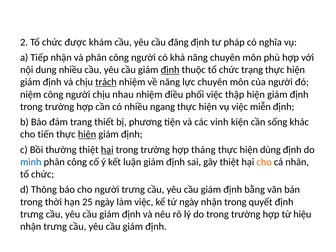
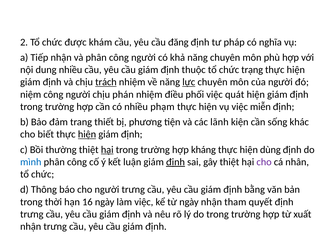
định underline: present -> none (170, 70)
lực underline: none -> present (189, 82)
nhau: nhau -> phán (123, 94)
thập: thập -> quát (235, 94)
ngang: ngang -> phạm (162, 107)
vinh: vinh -> lãnh (219, 122)
tiến: tiến -> biết (46, 134)
tháng: tháng -> kháng (203, 150)
định underline: none -> present (176, 162)
cho colour: orange -> purple (264, 162)
25: 25 -> 16 (87, 202)
nhận trong: trong -> tham (235, 202)
hiệu: hiệu -> xuất (302, 214)
